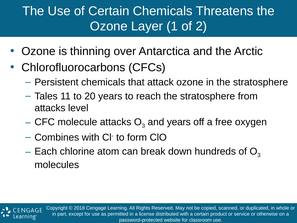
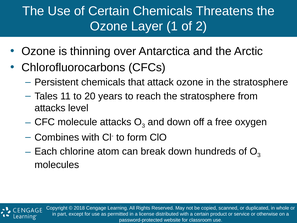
and years: years -> down (179, 122)
